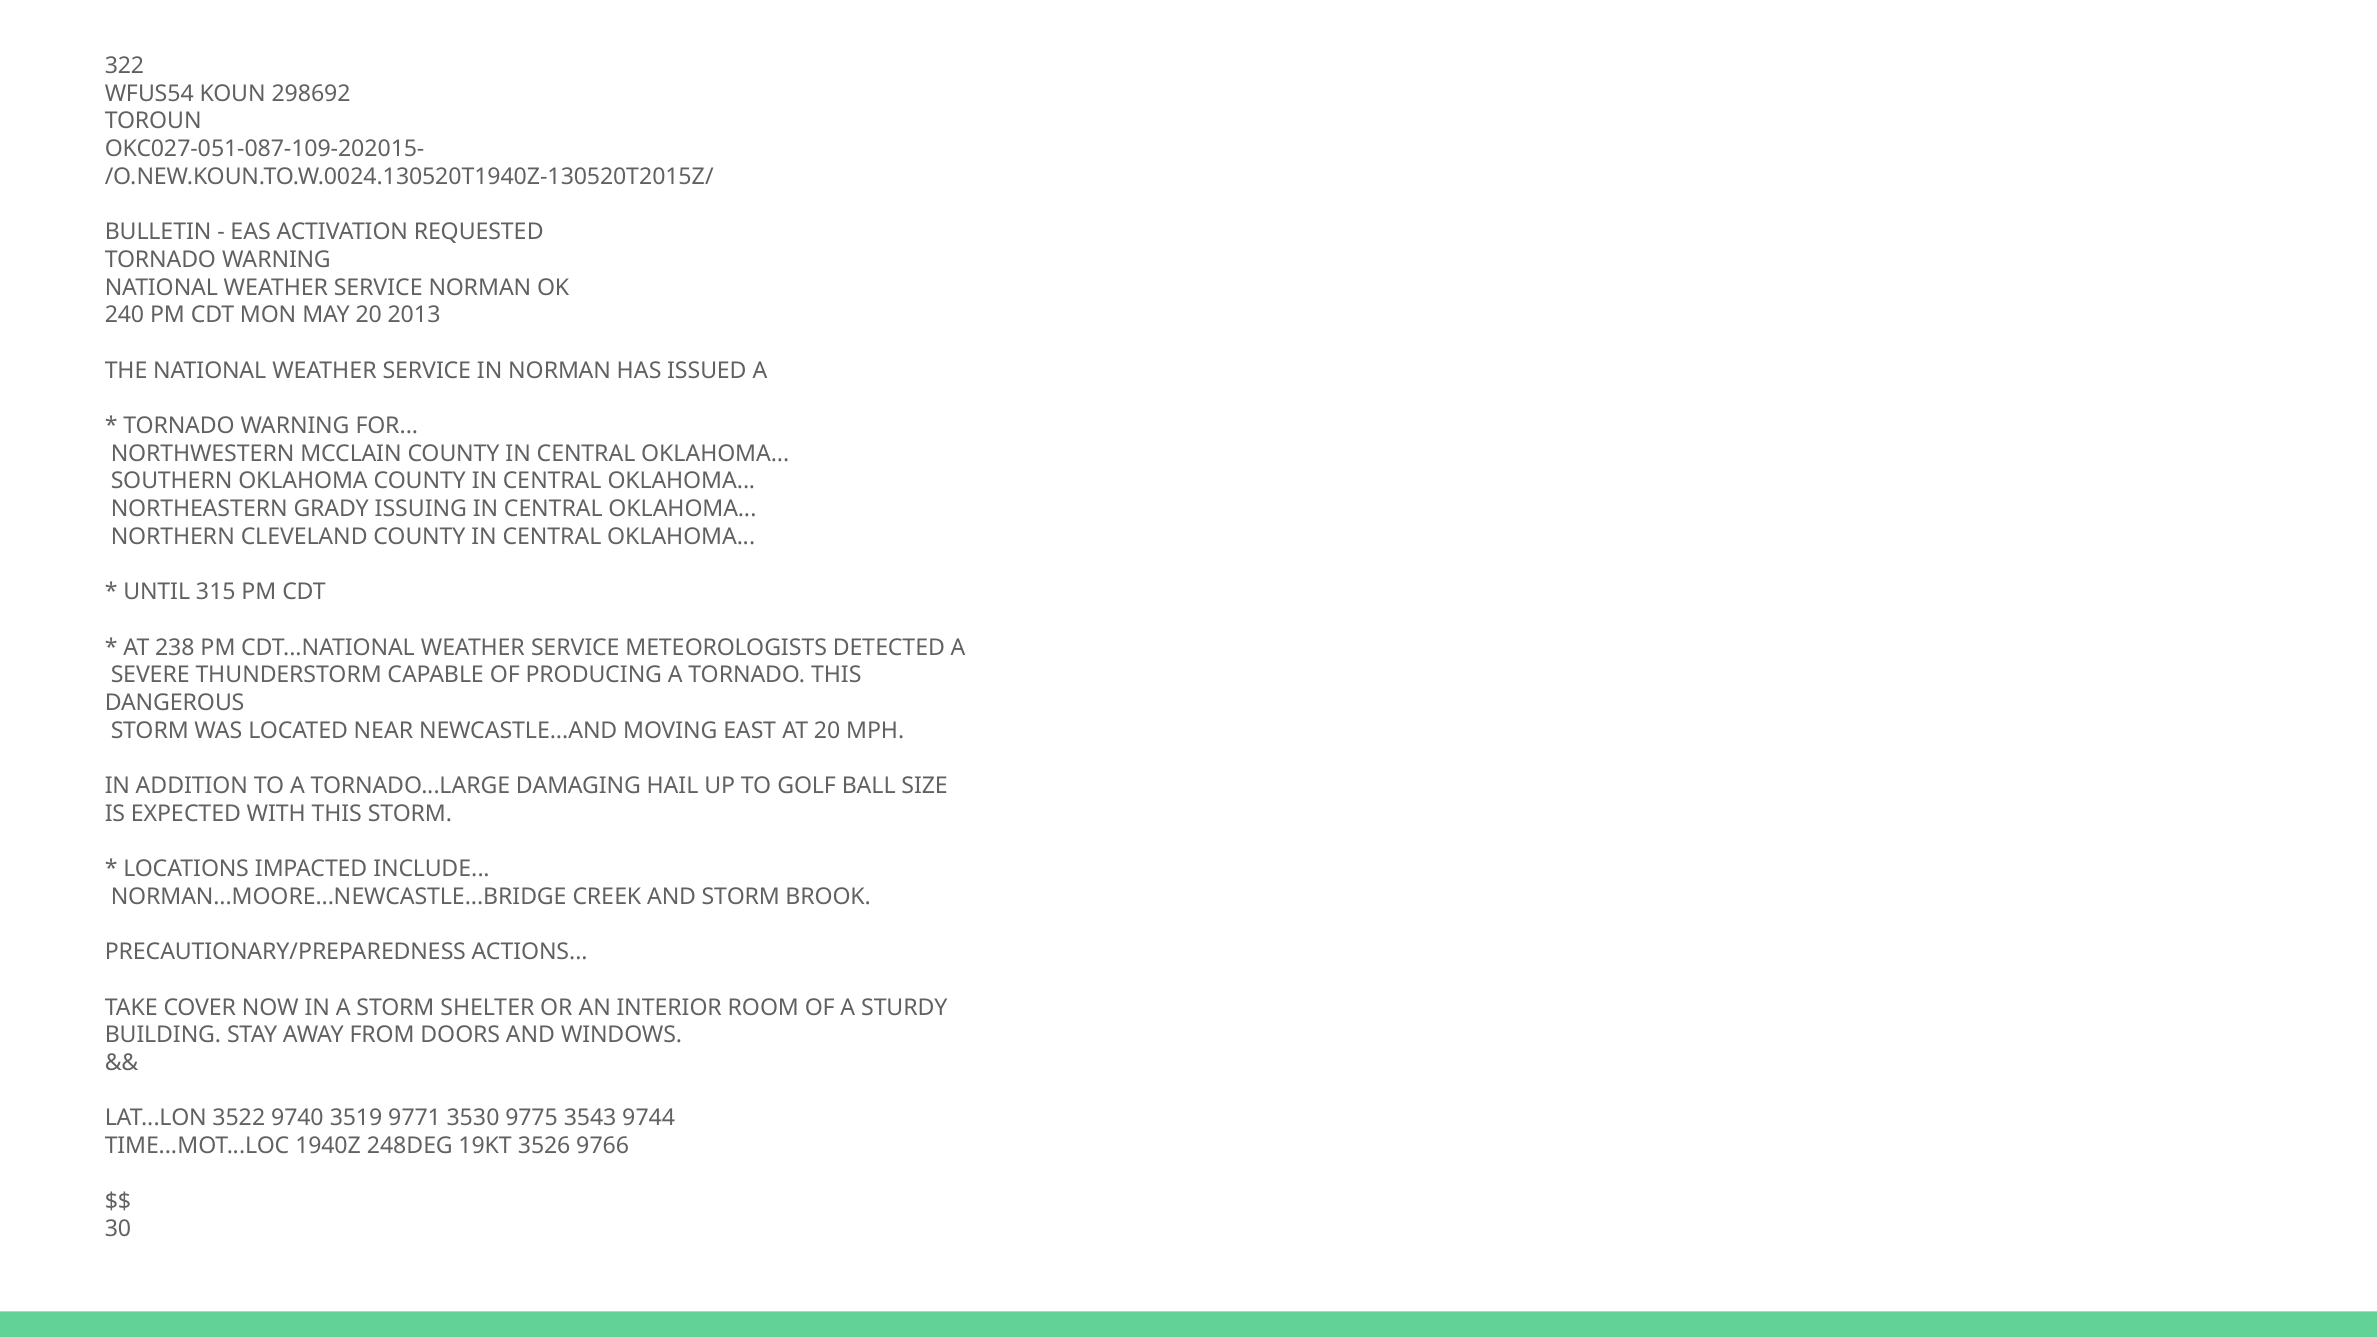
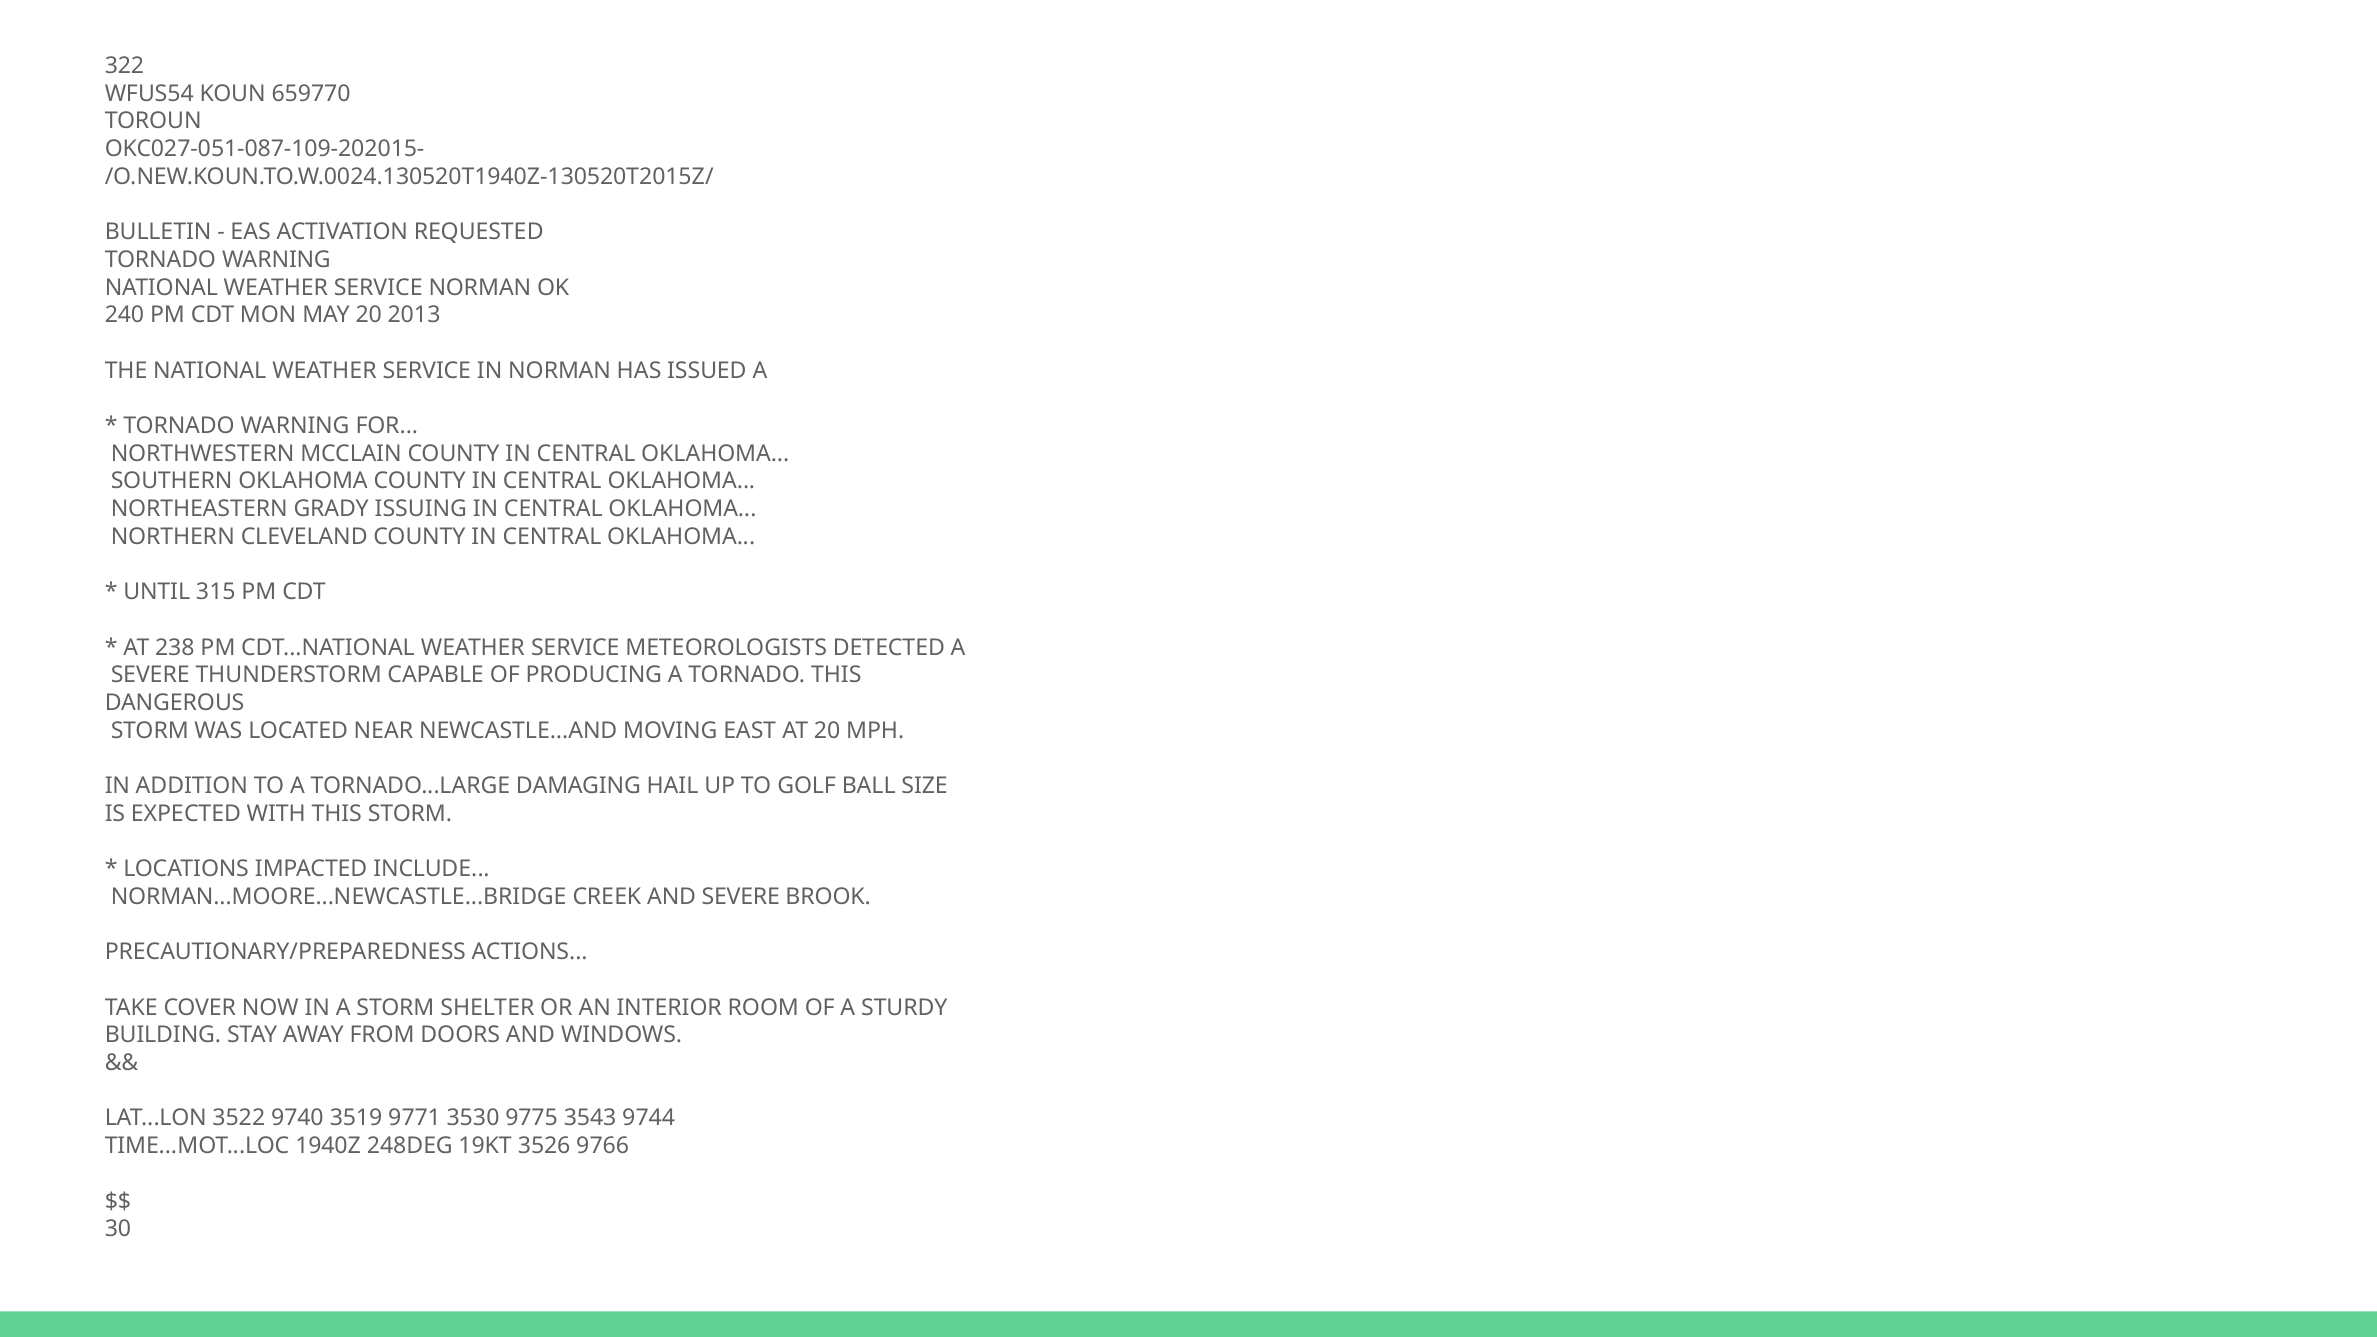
298692: 298692 -> 659770 (311, 94)
AND STORM: STORM -> SEVERE (741, 897)
